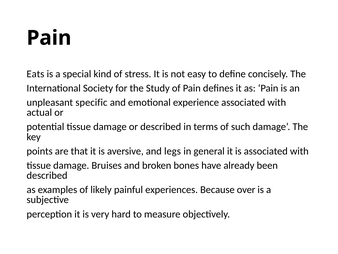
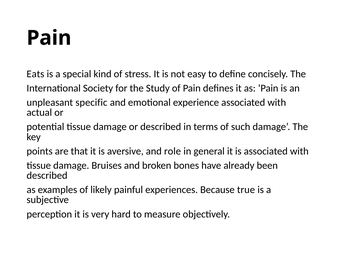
legs: legs -> role (173, 151)
over: over -> true (246, 189)
